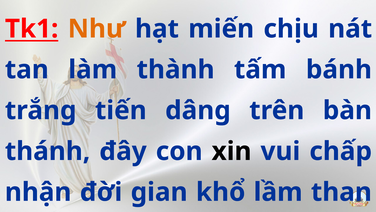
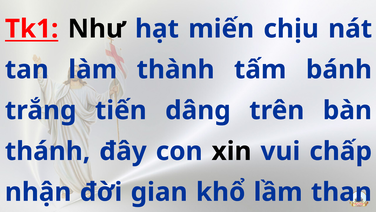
Như colour: orange -> black (97, 29)
